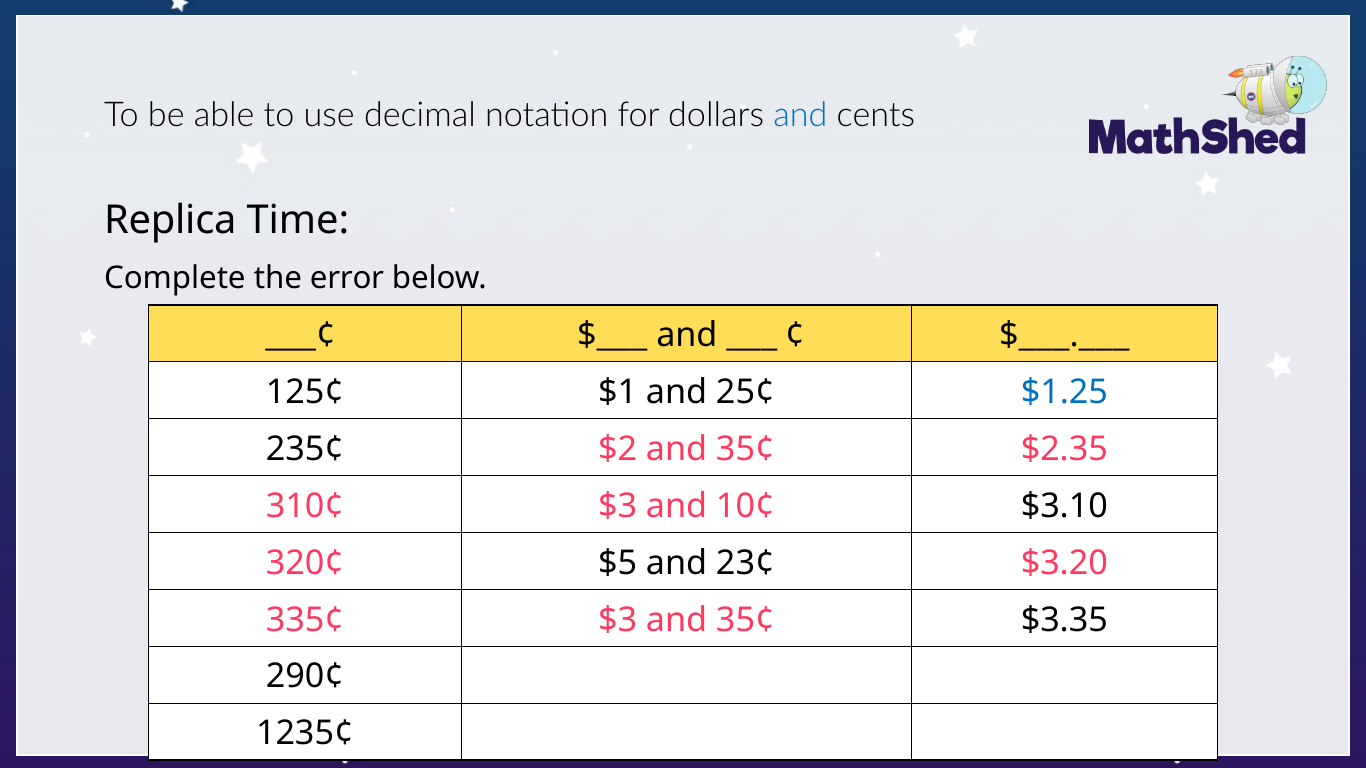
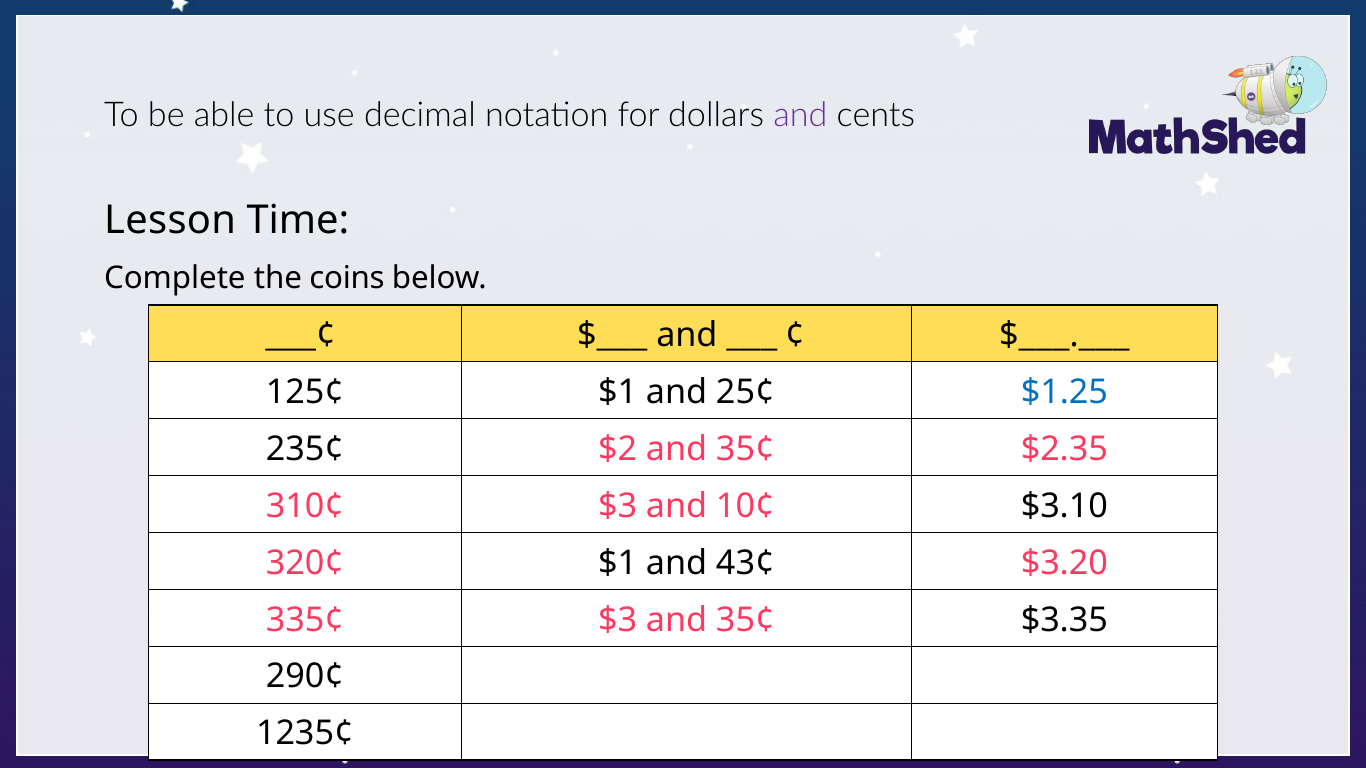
and colour: blue -> purple (800, 115)
Replica: Replica -> Lesson (170, 220)
error: error -> coins (347, 278)
320¢ $5: $5 -> $1 (618, 563)
23¢: 23¢ -> 43¢ (745, 563)
